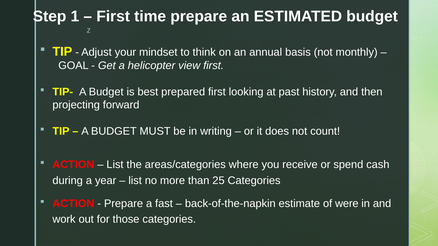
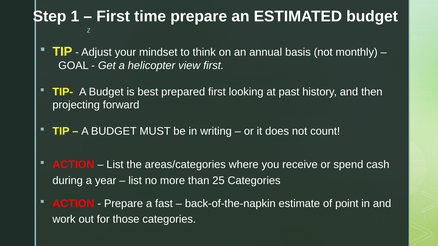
were: were -> point (347, 204)
